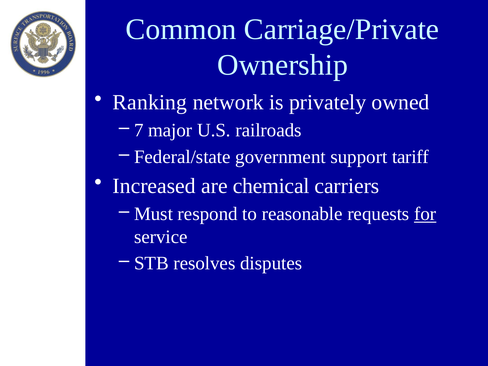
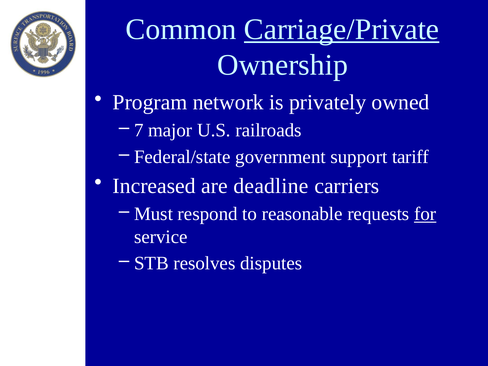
Carriage/Private underline: none -> present (342, 29)
Ranking: Ranking -> Program (150, 102)
chemical: chemical -> deadline (271, 186)
